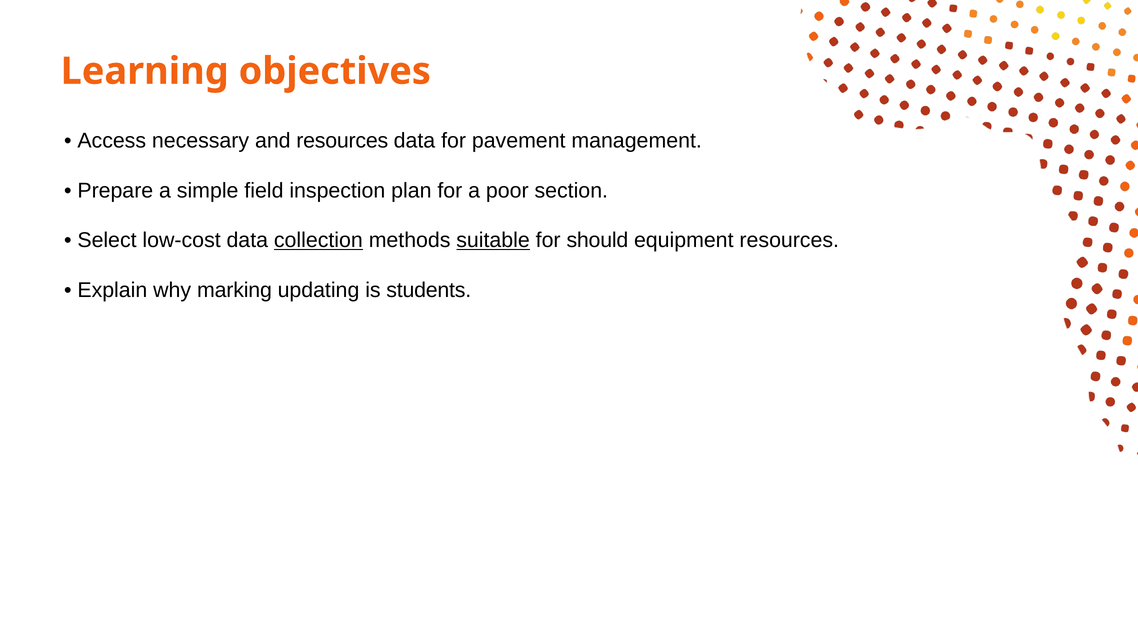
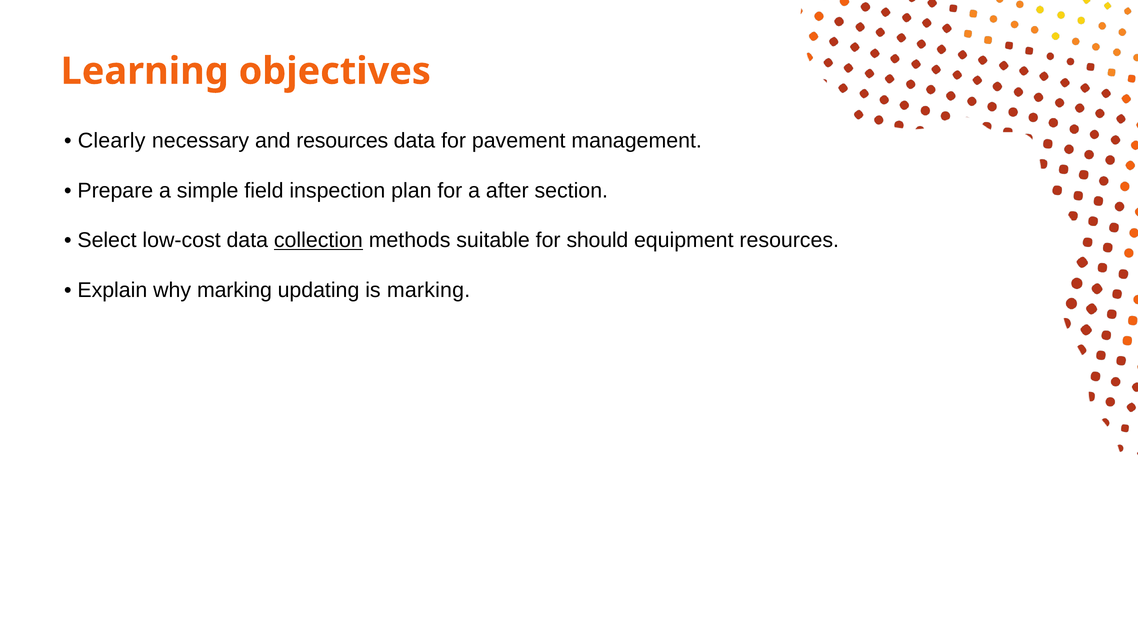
Access: Access -> Clearly (112, 141)
poor: poor -> after (507, 191)
suitable underline: present -> none (493, 240)
is students: students -> marking (429, 290)
